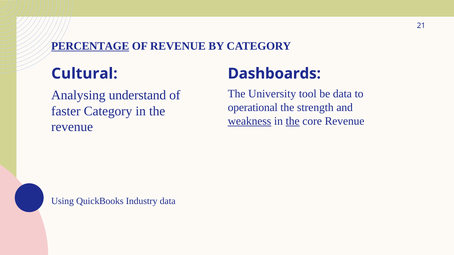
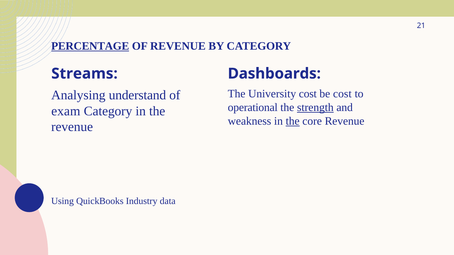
Cultural: Cultural -> Streams (84, 74)
University tool: tool -> cost (308, 94)
be data: data -> cost (342, 94)
strength underline: none -> present (315, 108)
faster: faster -> exam (66, 111)
weakness underline: present -> none (250, 121)
